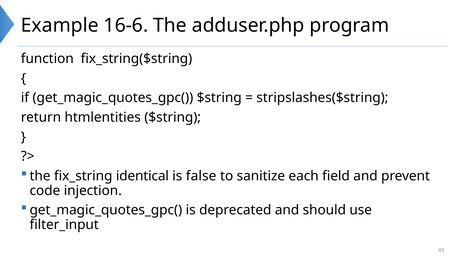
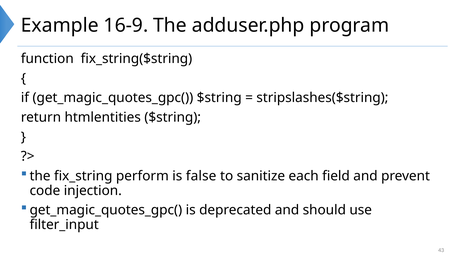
16-6: 16-6 -> 16-9 (126, 25)
identical: identical -> perform (142, 176)
